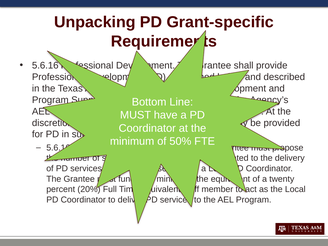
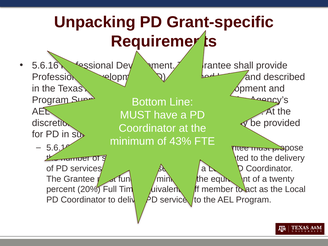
50%: 50% -> 43% (180, 141)
